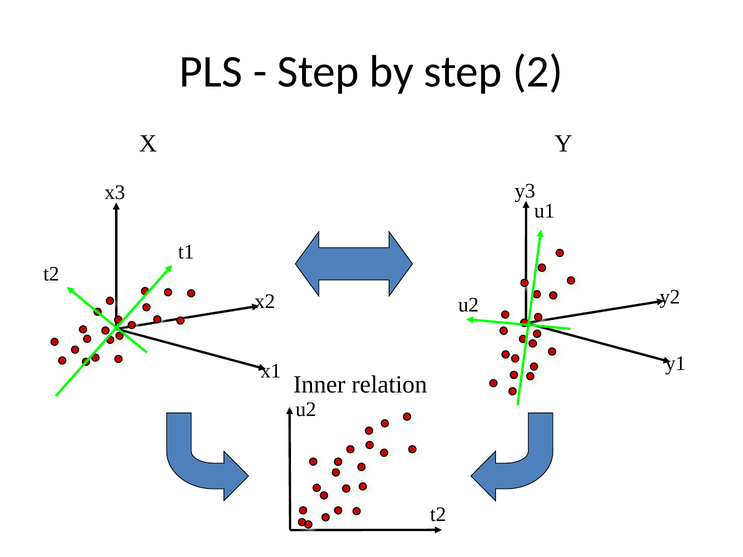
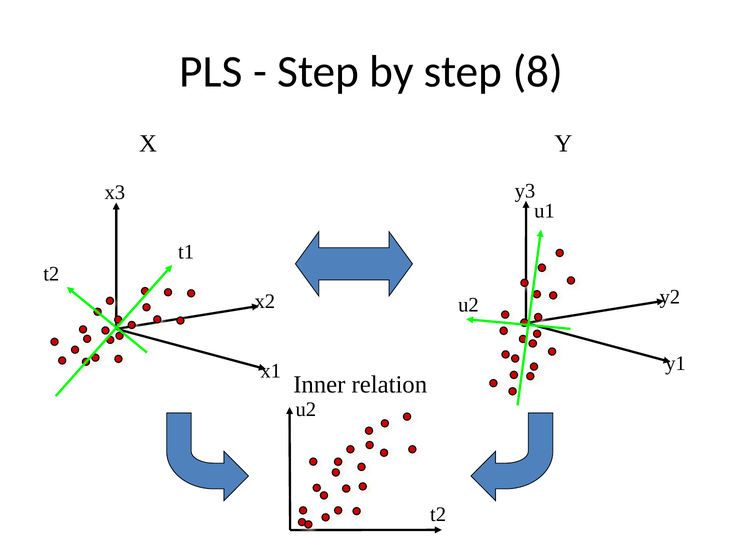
2: 2 -> 8 (538, 72)
